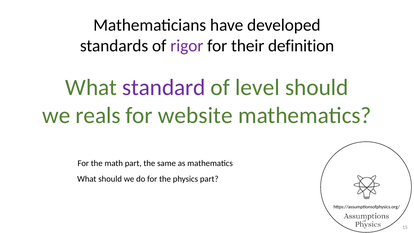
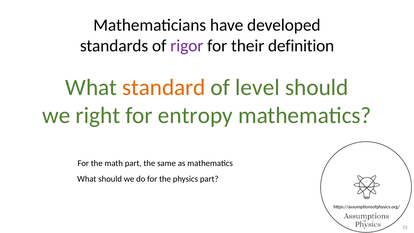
standard colour: purple -> orange (164, 87)
reals: reals -> right (98, 115)
website: website -> entropy (195, 115)
